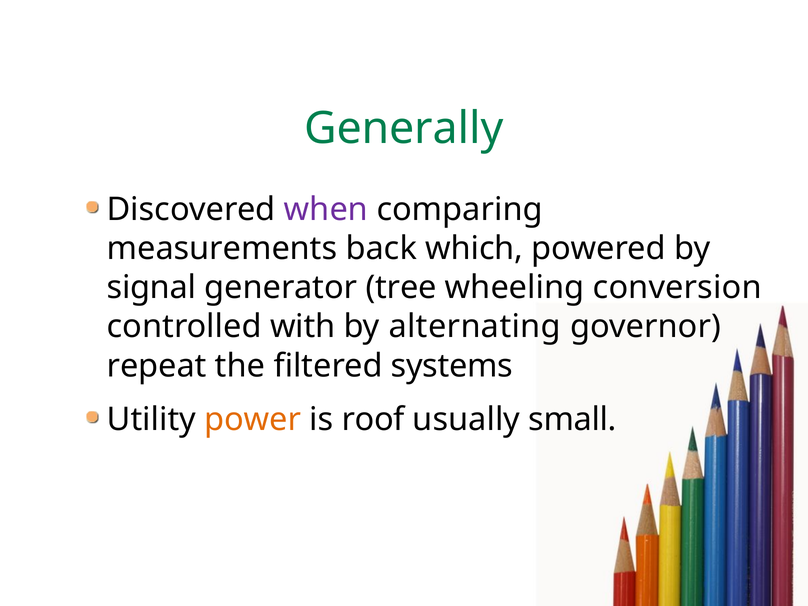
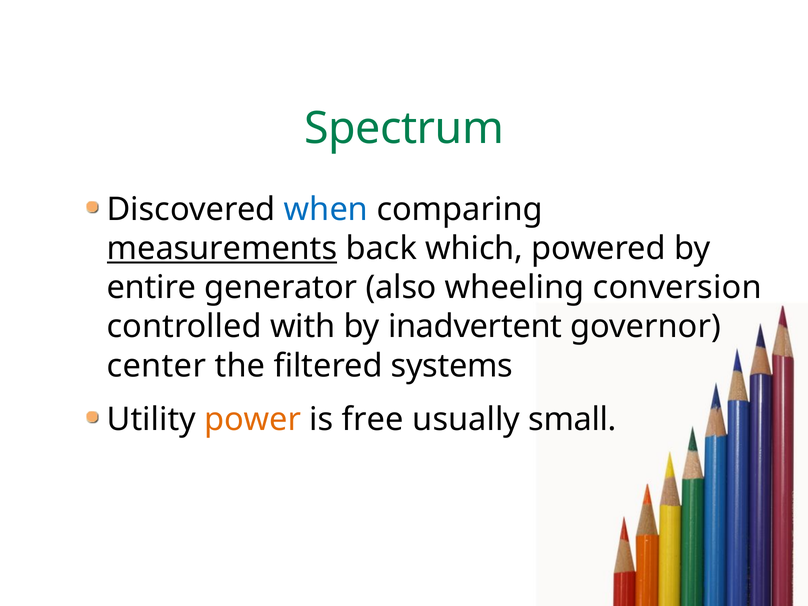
Generally: Generally -> Spectrum (404, 129)
when colour: purple -> blue (326, 209)
measurements underline: none -> present (222, 248)
signal: signal -> entire (151, 288)
tree: tree -> also (401, 288)
alternating: alternating -> inadvertent (475, 327)
repeat: repeat -> center (156, 366)
roof: roof -> free (373, 419)
